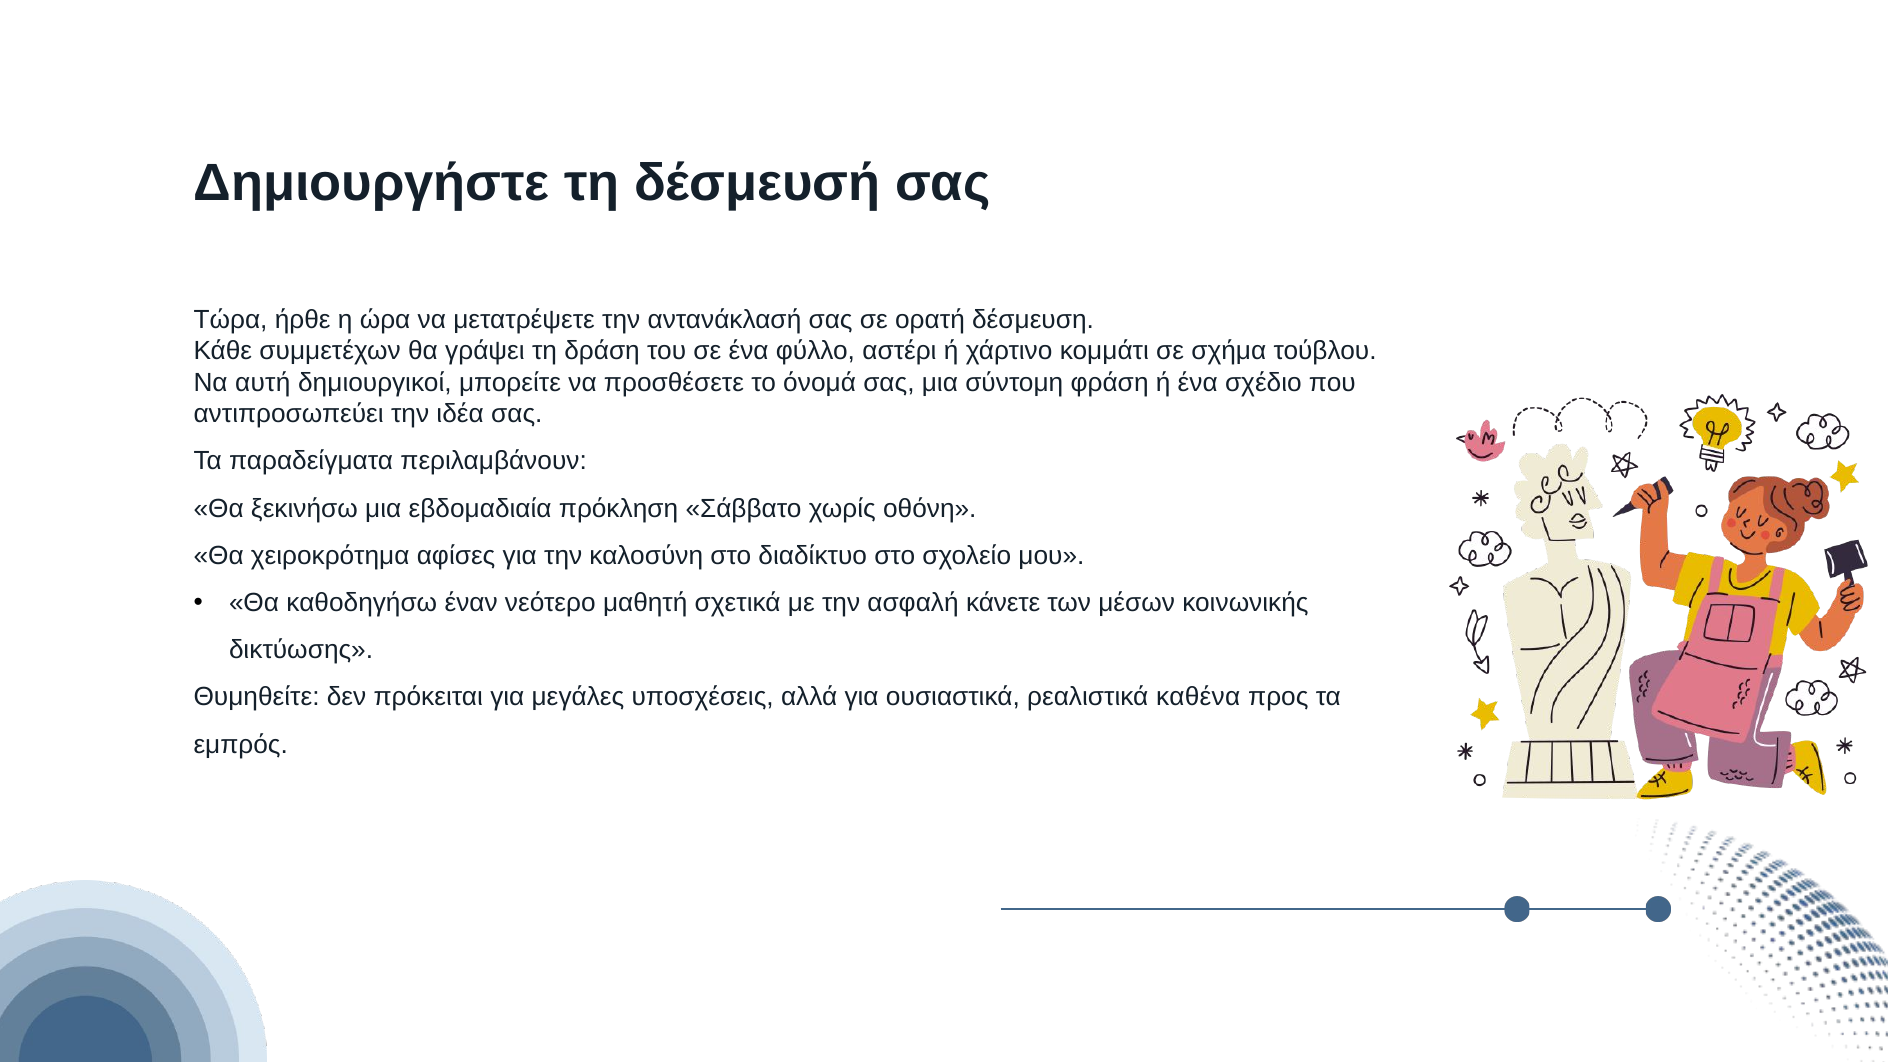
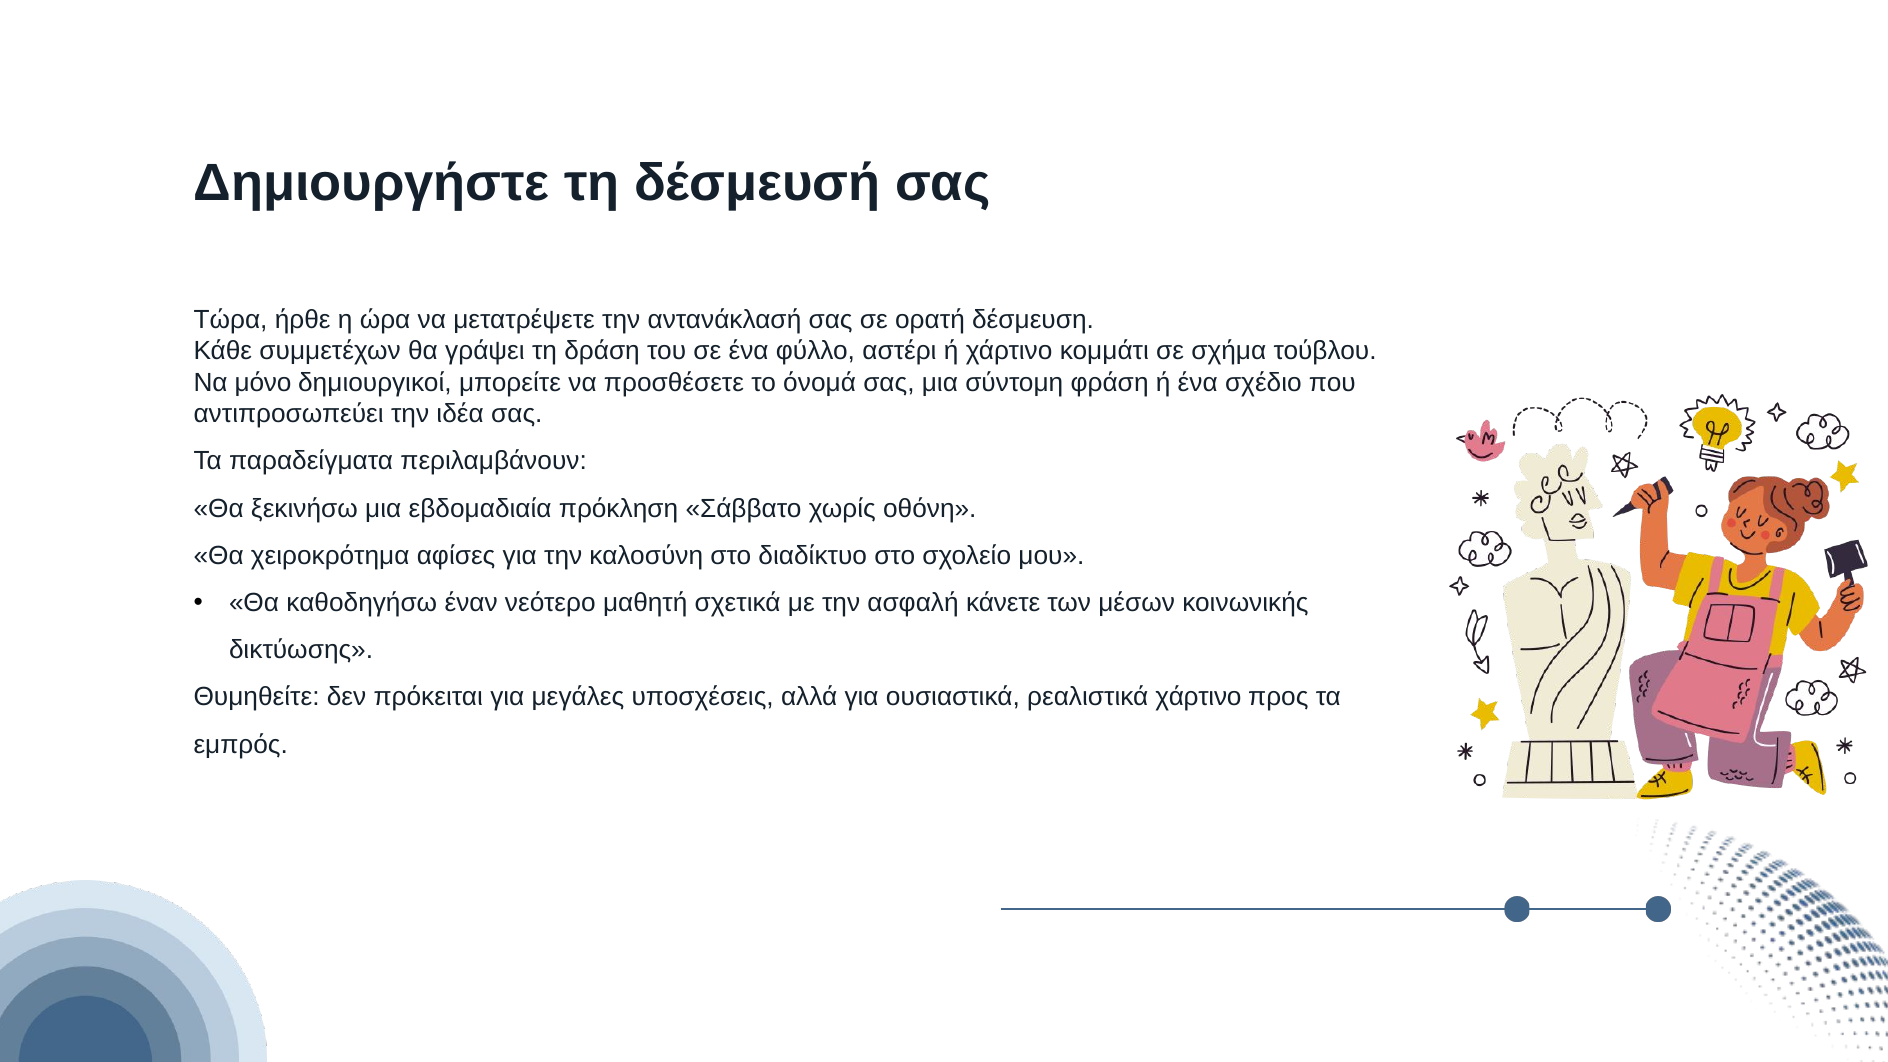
αυτή: αυτή -> μόνο (263, 383)
ρεαλιστικά καθένα: καθένα -> χάρτινο (1198, 697)
